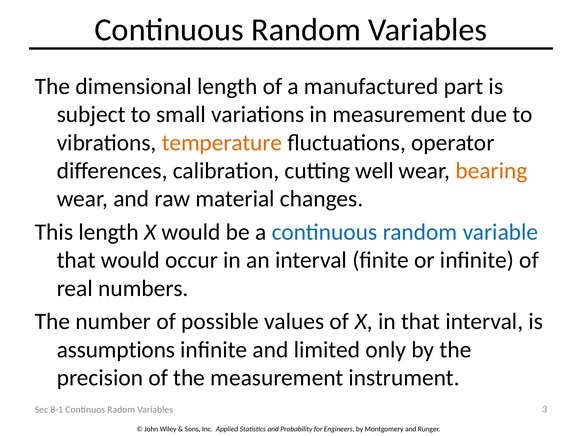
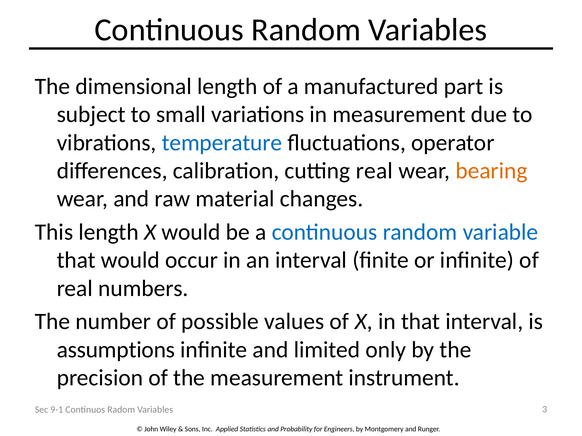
temperature colour: orange -> blue (222, 143)
cutting well: well -> real (374, 171)
8-1: 8-1 -> 9-1 (57, 410)
